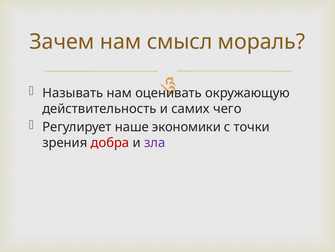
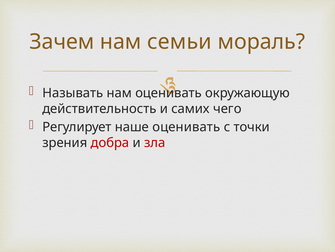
смысл: смысл -> семьи (179, 42)
наше экономики: экономики -> оценивать (186, 127)
зла colour: purple -> red (155, 142)
